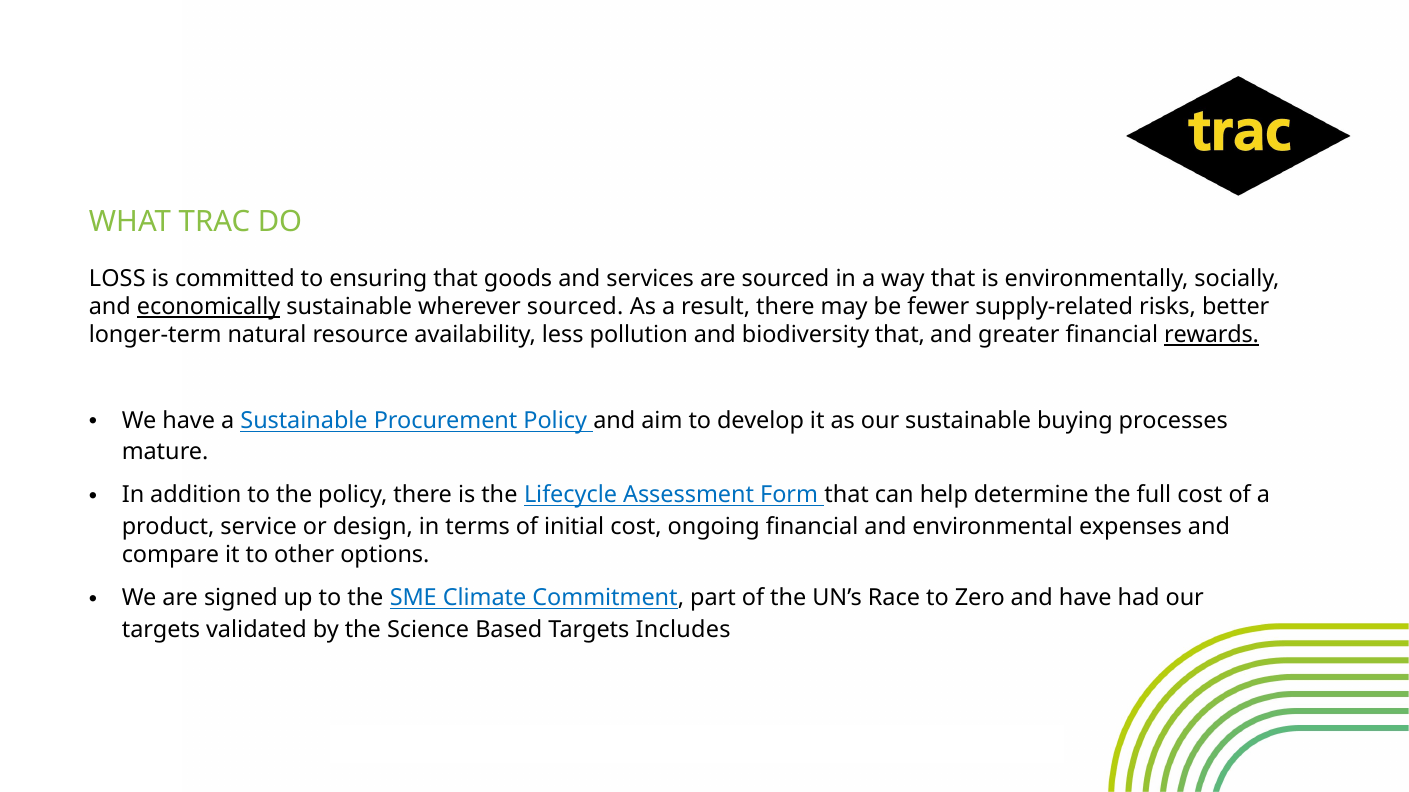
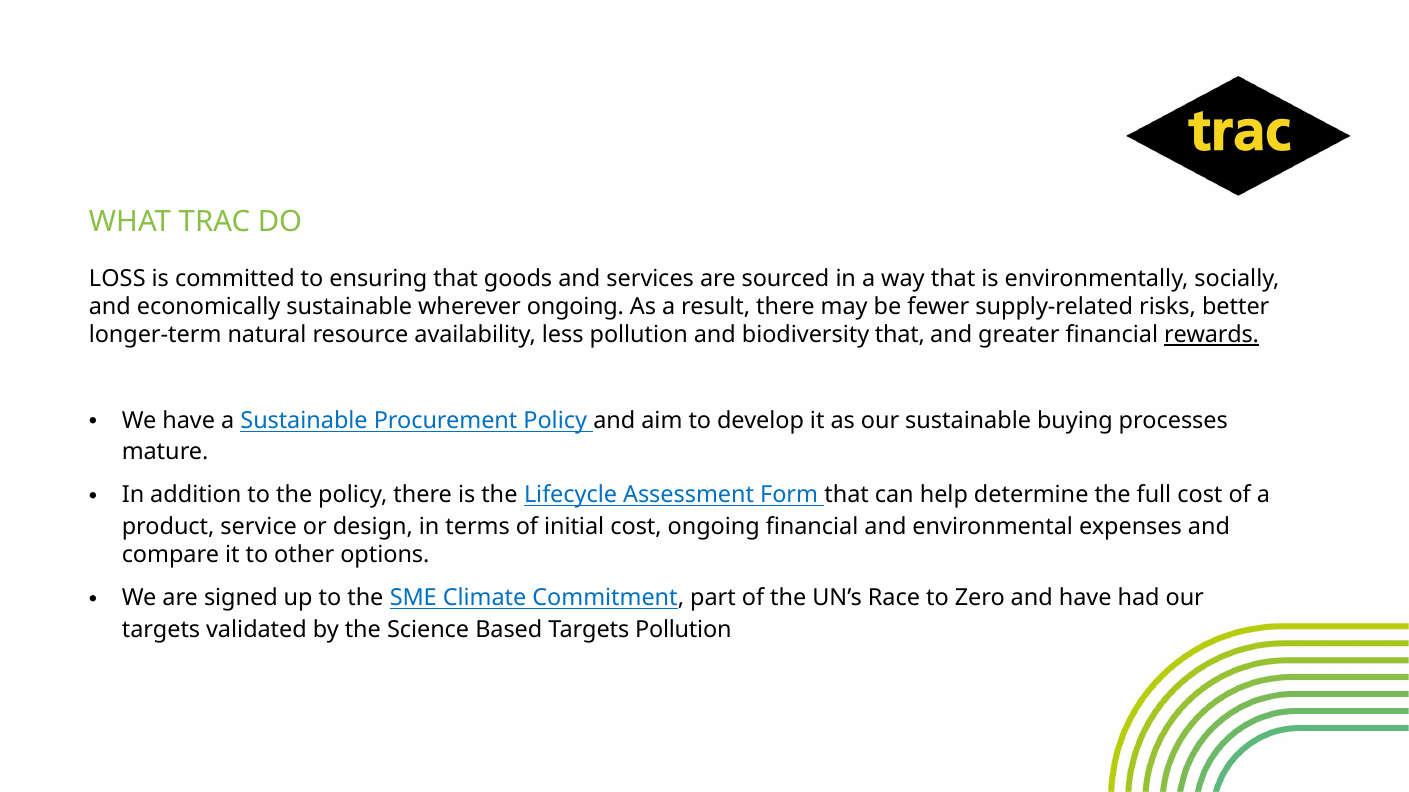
economically underline: present -> none (209, 307)
wherever sourced: sourced -> ongoing (575, 307)
Targets Includes: Includes -> Pollution (683, 630)
